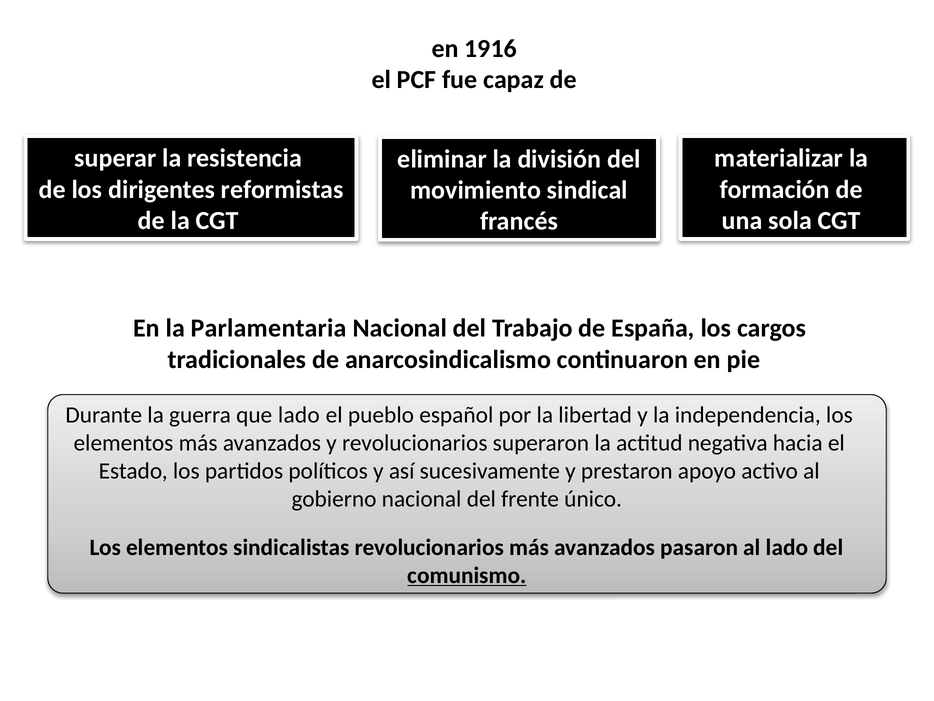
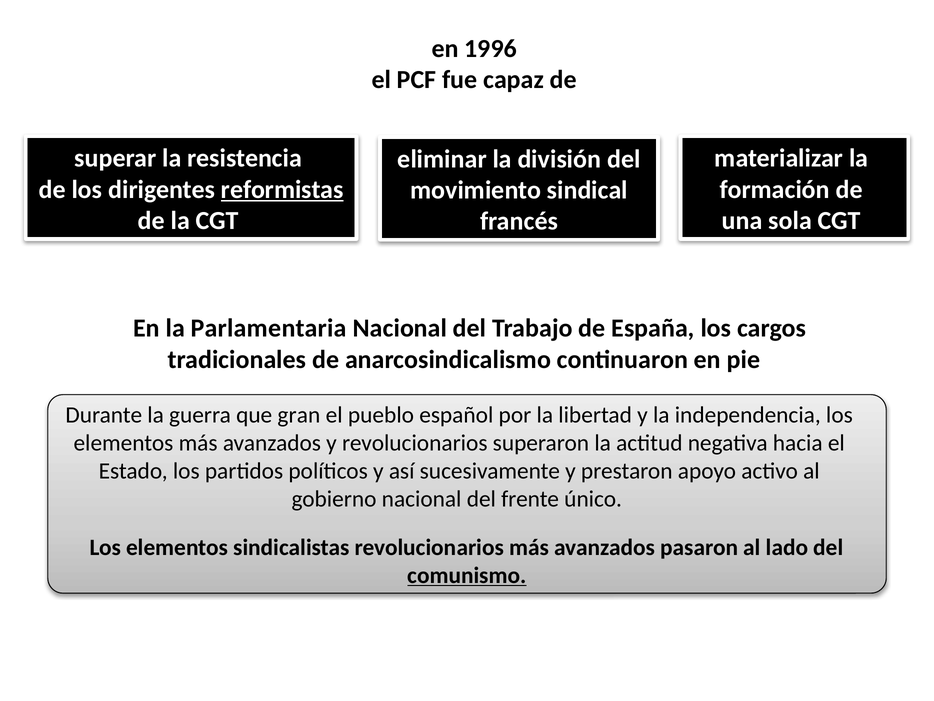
1916: 1916 -> 1996 (491, 49)
reformistas underline: none -> present (282, 189)
que lado: lado -> gran (299, 415)
